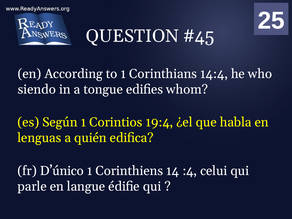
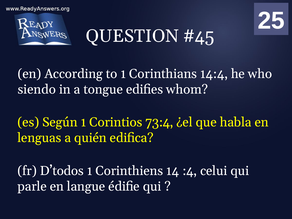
19:4: 19:4 -> 73:4 (159, 122)
D’único: D’único -> D’todos (62, 171)
